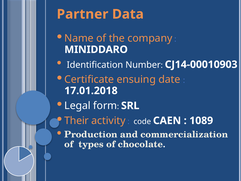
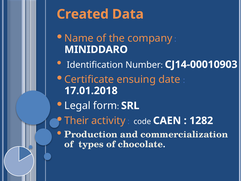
Partner: Partner -> Created (83, 14)
1089: 1089 -> 1282 (201, 120)
